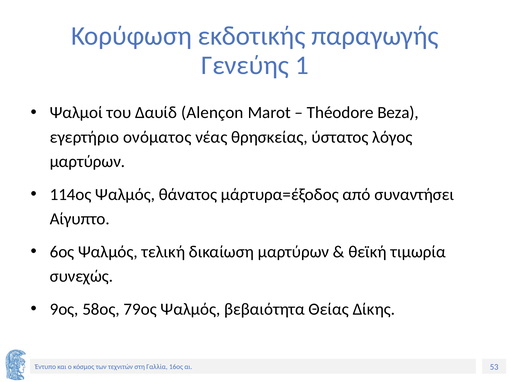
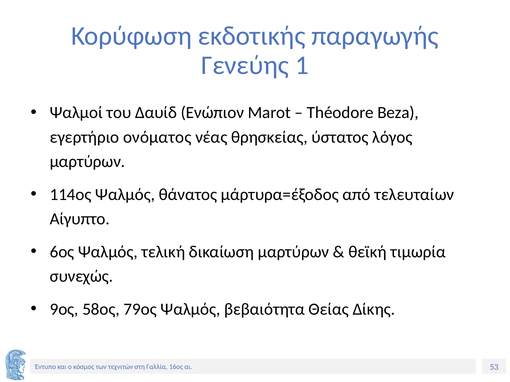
Alençon: Alençon -> Ενώπιον (212, 113)
συναντήσει: συναντήσει -> τελευταίων (414, 195)
